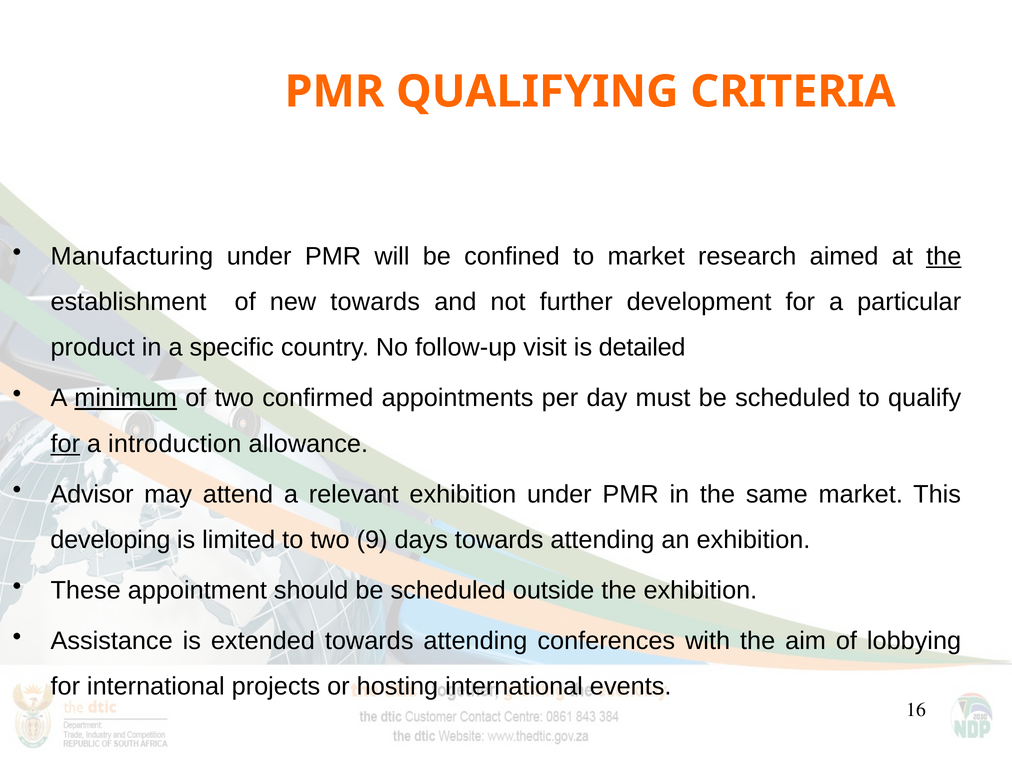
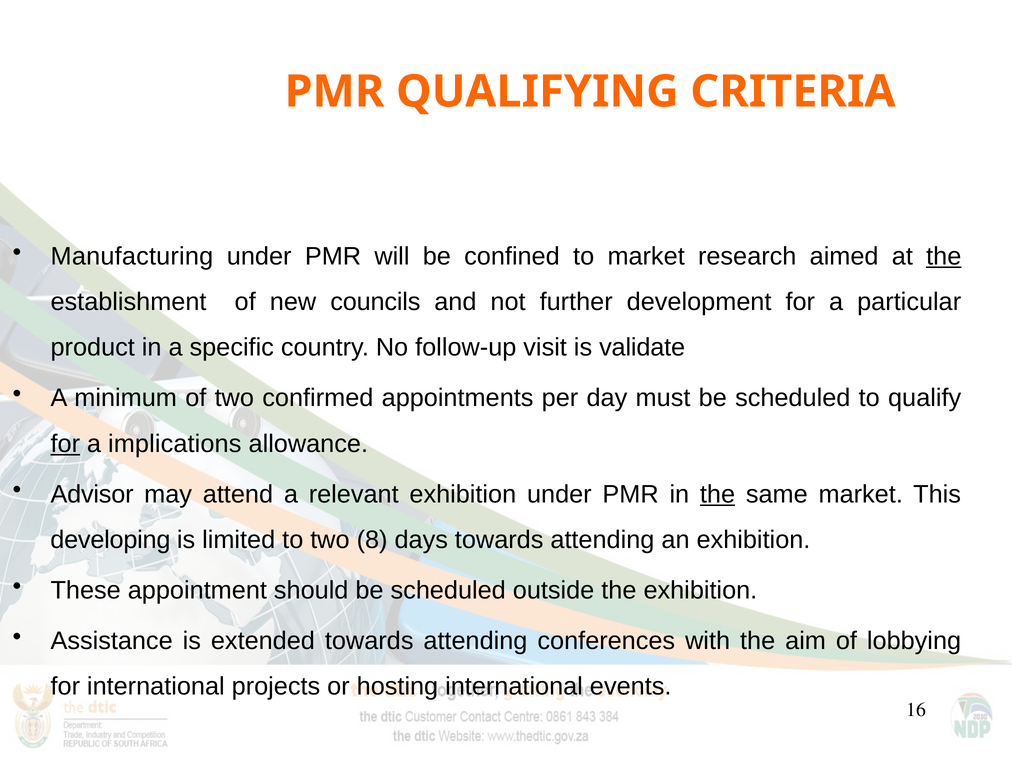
new towards: towards -> councils (375, 302)
detailed: detailed -> validate (642, 348)
minimum underline: present -> none (126, 398)
introduction: introduction -> implications (175, 444)
the underline: none -> present (718, 494)
9: 9 -> 8 (372, 540)
